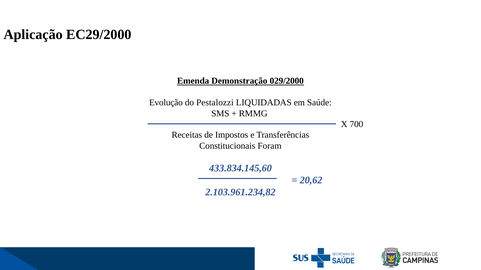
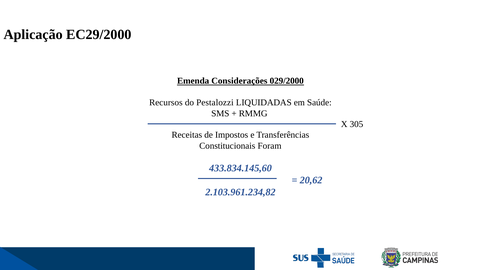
Demonstração: Demonstração -> Considerações (239, 81)
Evolução: Evolução -> Recursos (166, 103)
700: 700 -> 305 (356, 124)
